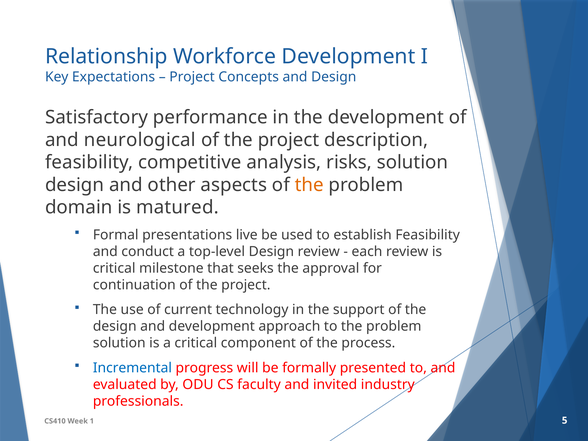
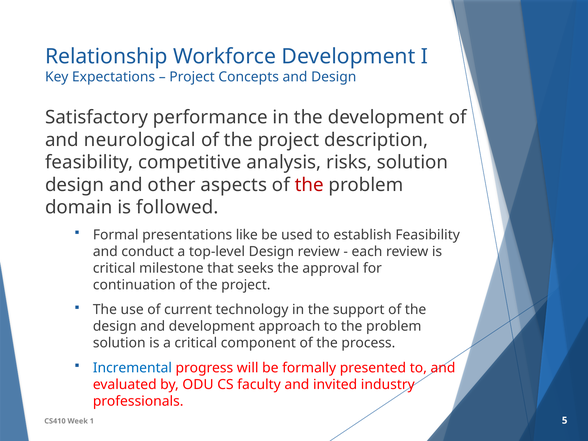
the colour: orange -> red (309, 185)
matured: matured -> followed (177, 207)
live: live -> like (247, 235)
